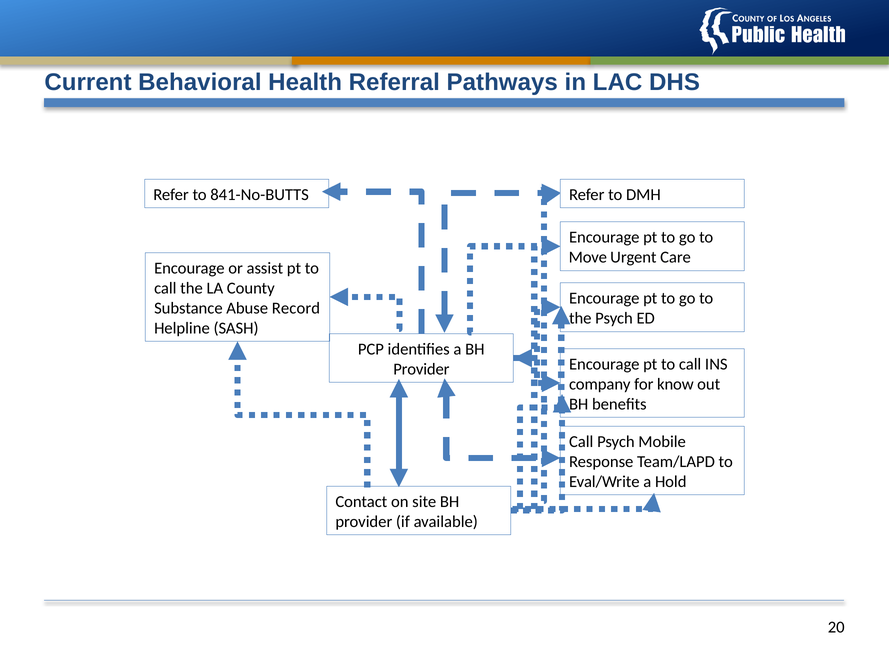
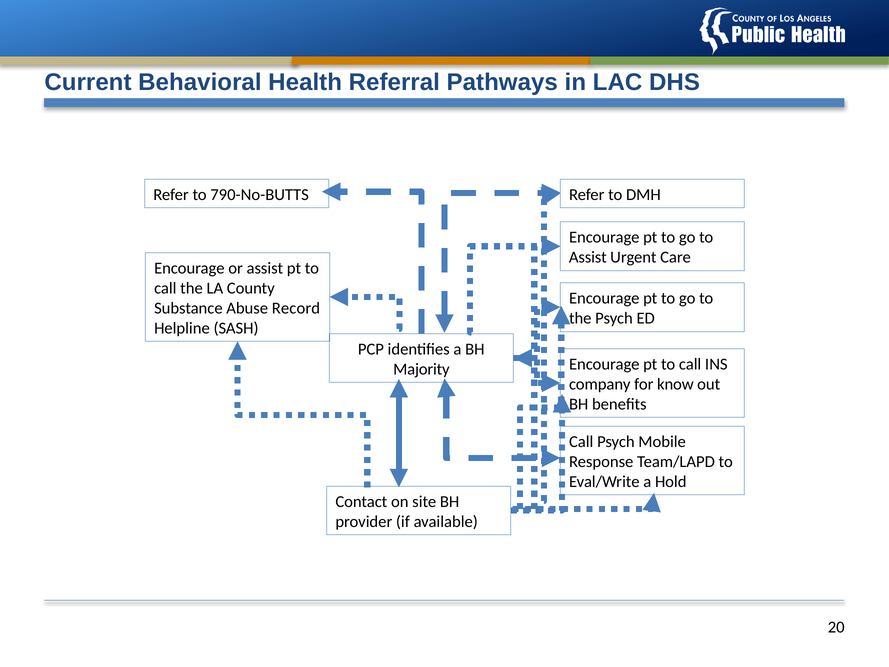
841-No-BUTTS: 841-No-BUTTS -> 790-No-BUTTS (260, 195)
Move: Move -> Assist (588, 257)
Provider: Provider -> Majority (421, 369)
